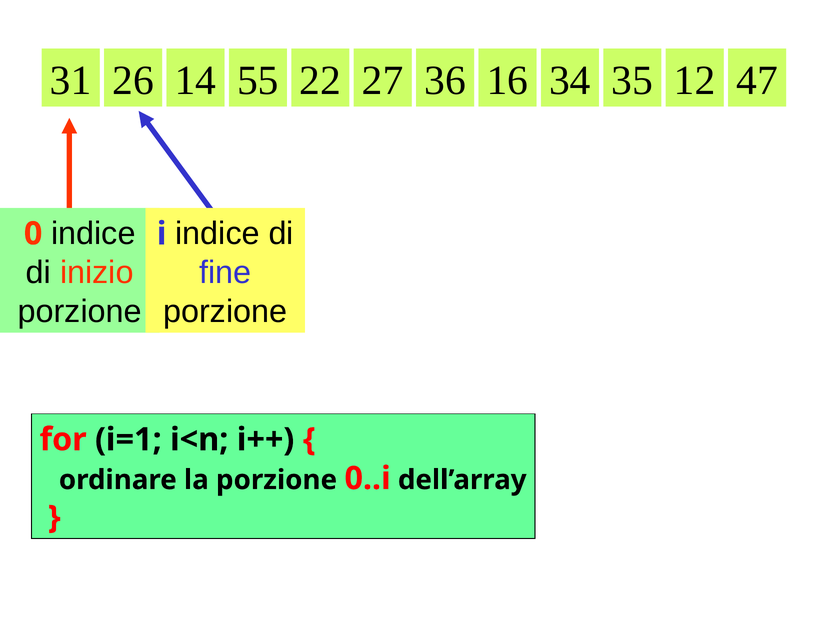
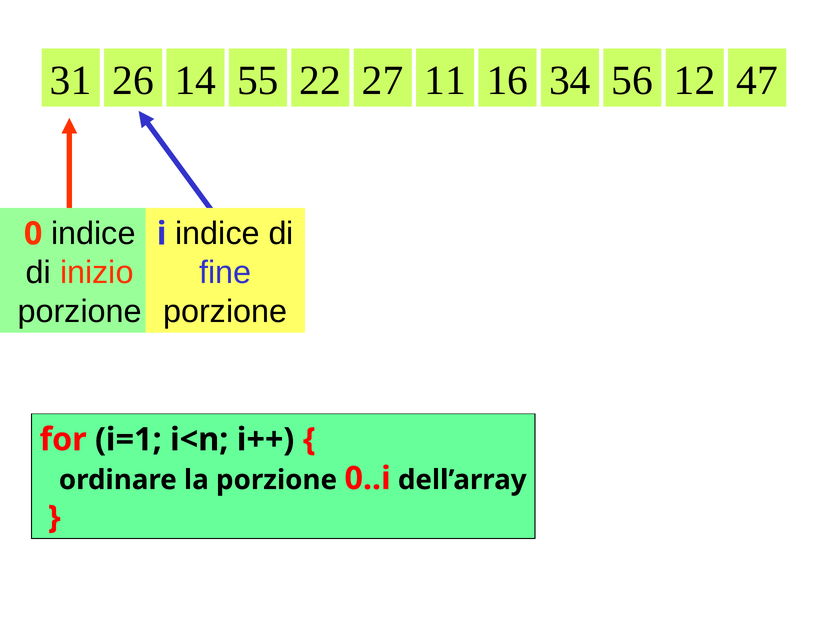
36: 36 -> 11 (445, 80)
35: 35 -> 56 (632, 80)
